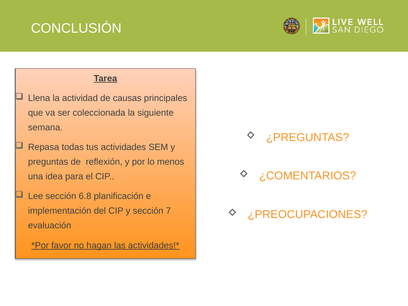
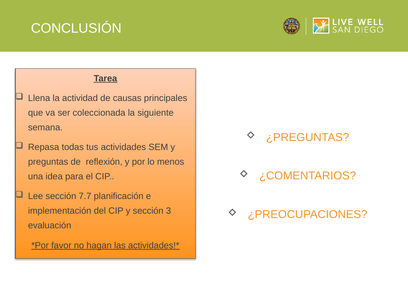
6.8: 6.8 -> 7.7 (85, 196)
7: 7 -> 3 (168, 211)
